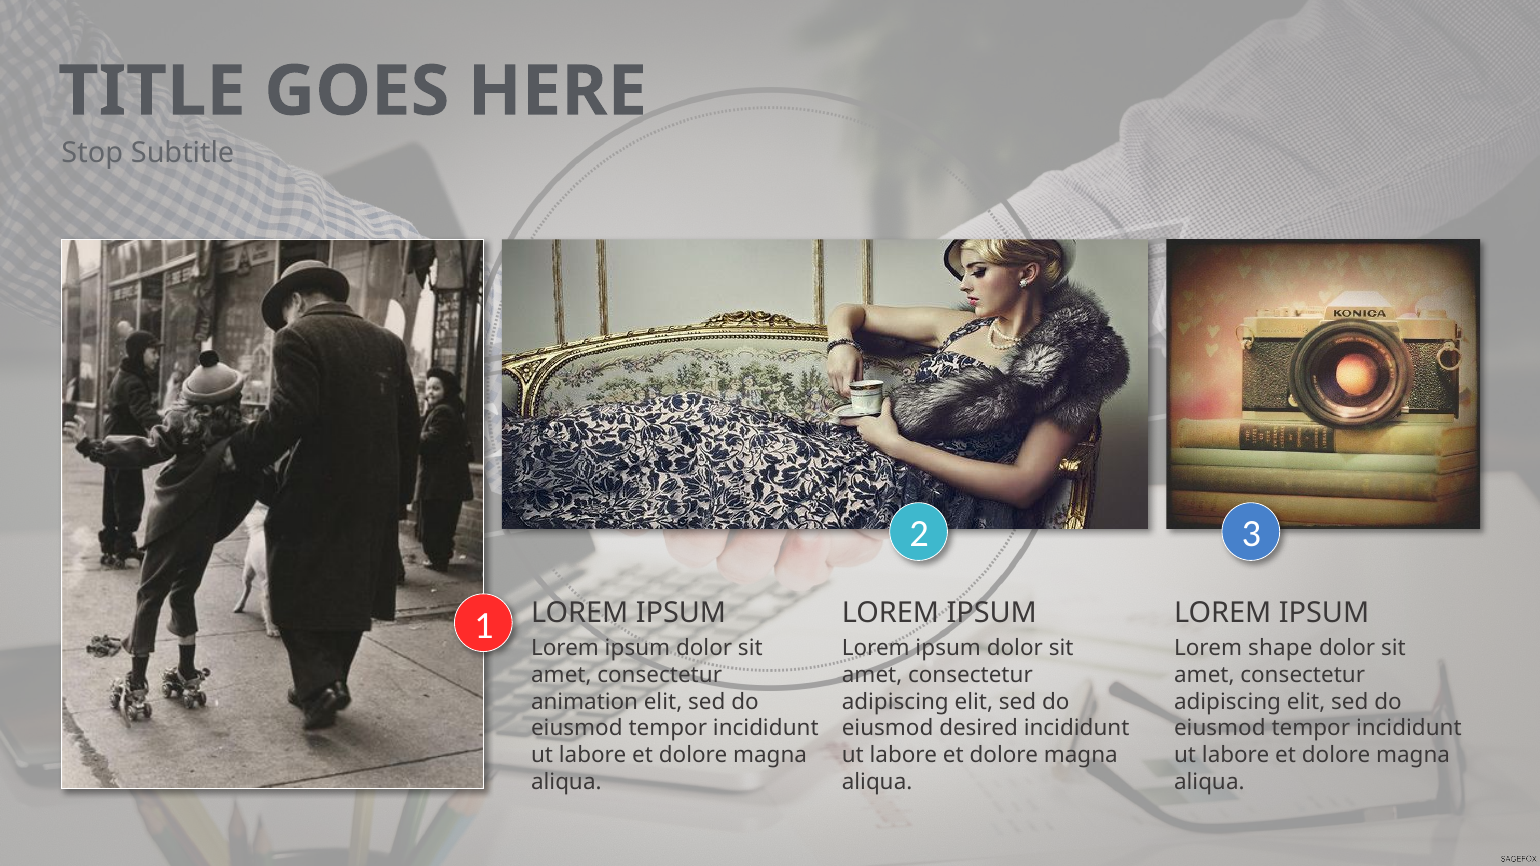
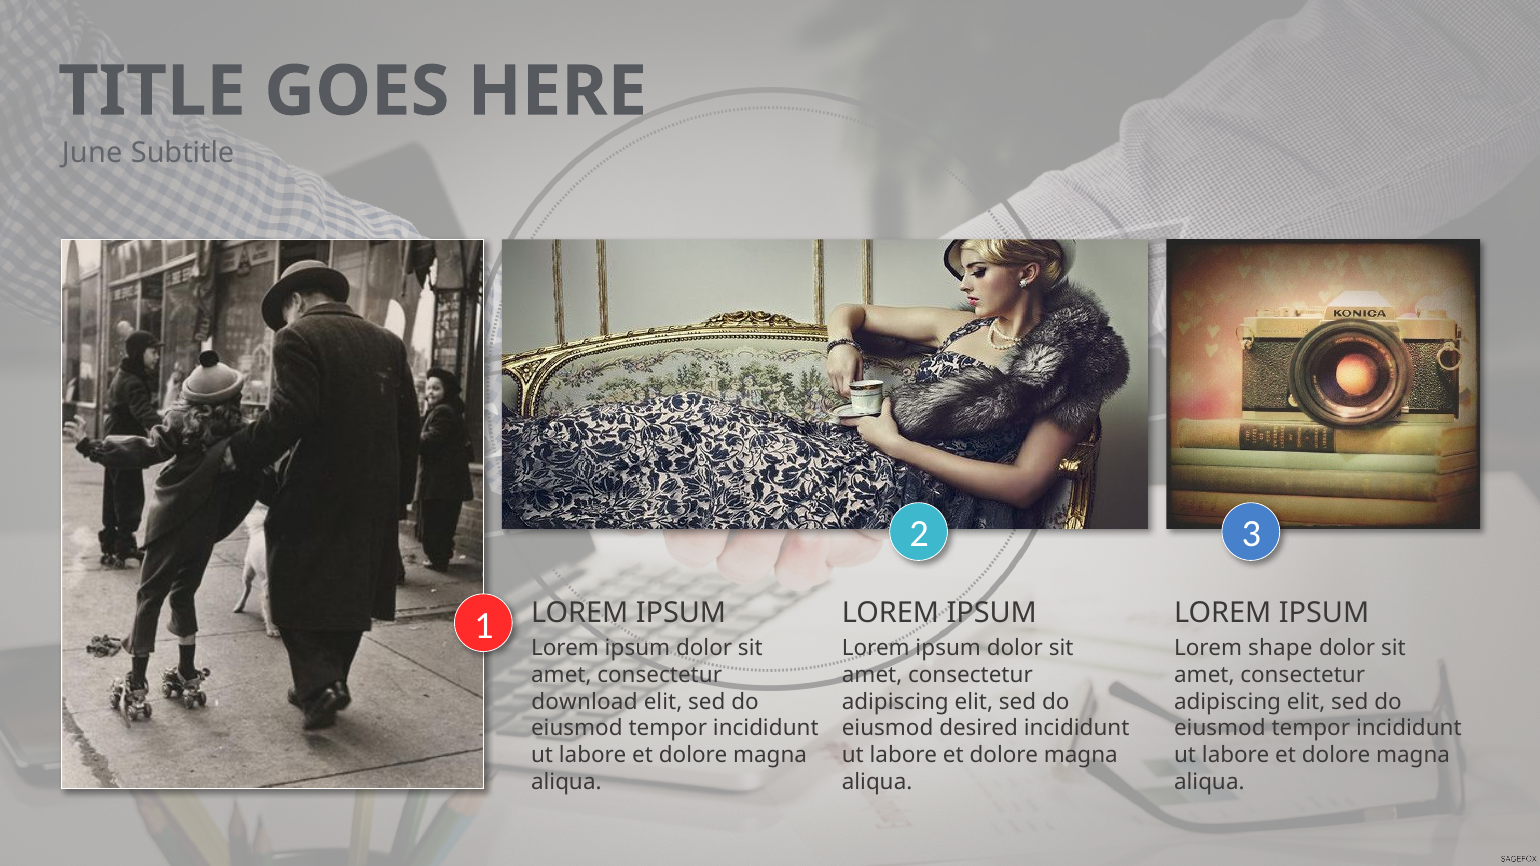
Stop: Stop -> June (92, 153)
animation: animation -> download (584, 702)
